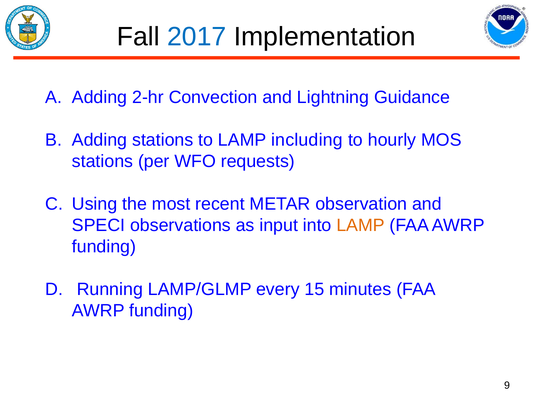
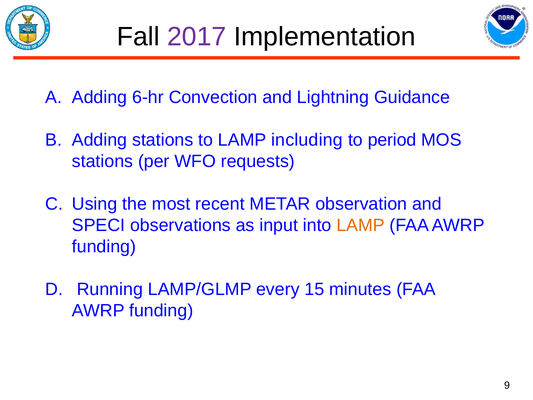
2017 colour: blue -> purple (197, 37)
2-hr: 2-hr -> 6-hr (148, 97)
hourly: hourly -> period (392, 140)
